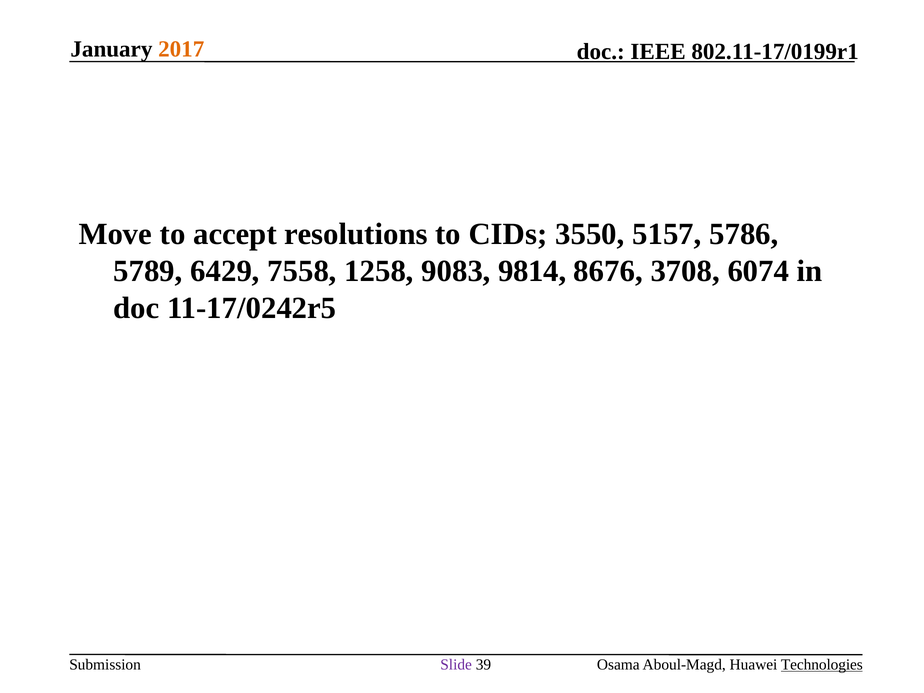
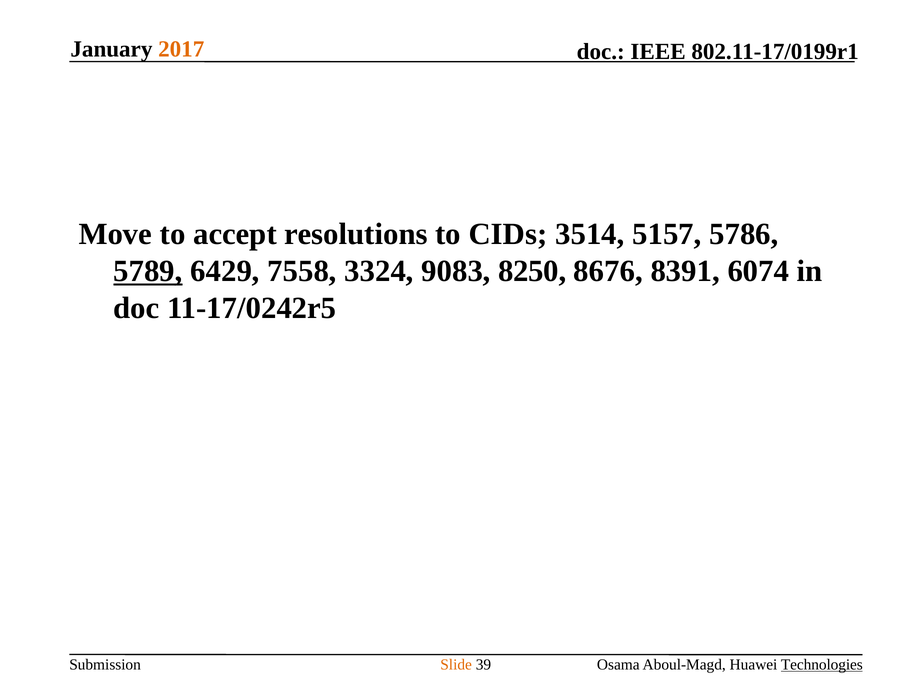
3550: 3550 -> 3514 (590, 234)
5789 underline: none -> present (148, 271)
1258: 1258 -> 3324 (379, 271)
9814: 9814 -> 8250 (532, 271)
3708: 3708 -> 8391 (685, 271)
Slide colour: purple -> orange (456, 665)
